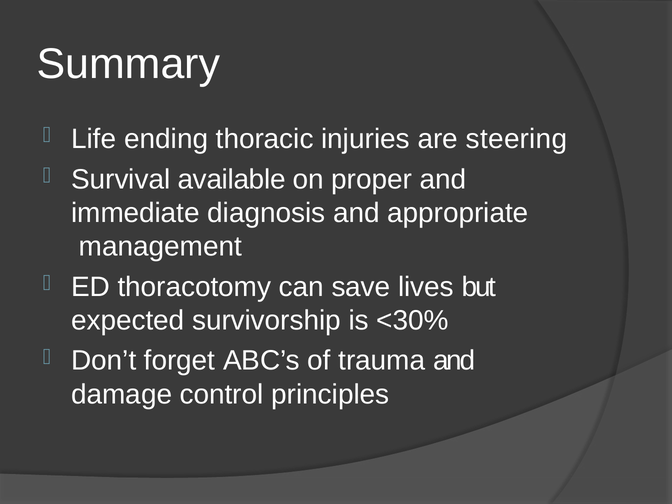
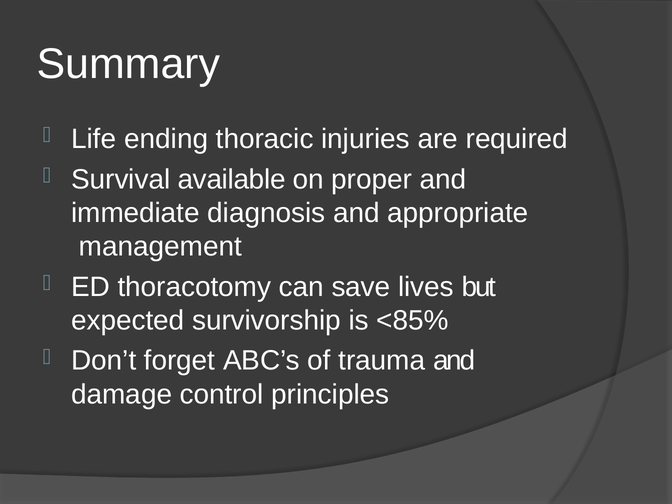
steering: steering -> required (517, 139)
<30%: <30% -> <85% (413, 320)
